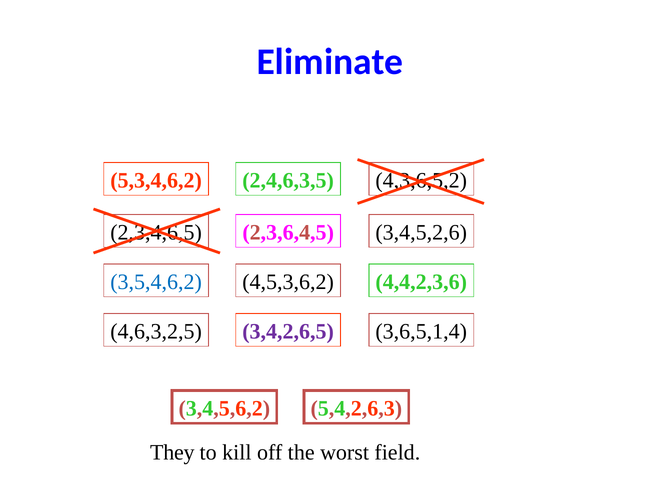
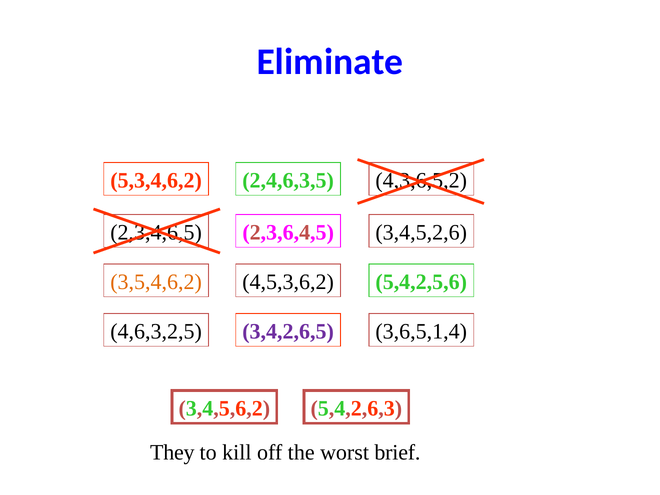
3,5,4,6,2 colour: blue -> orange (156, 282)
4,4,2,3,6: 4,4,2,3,6 -> 5,4,2,5,6 (421, 282)
field: field -> brief (397, 452)
